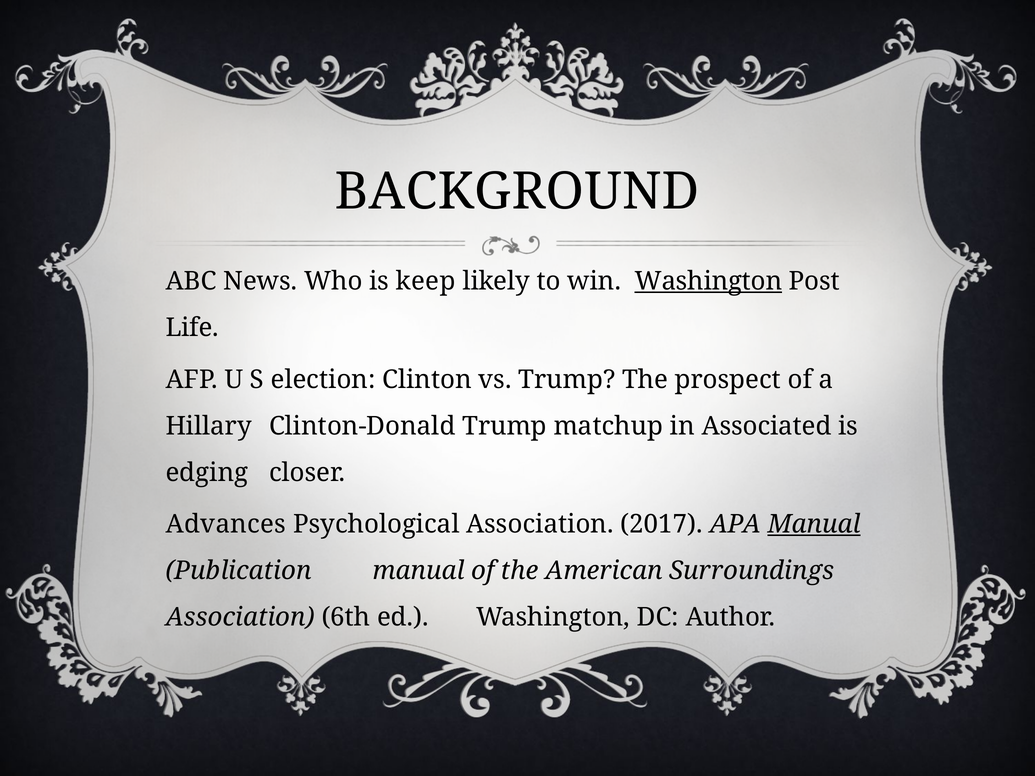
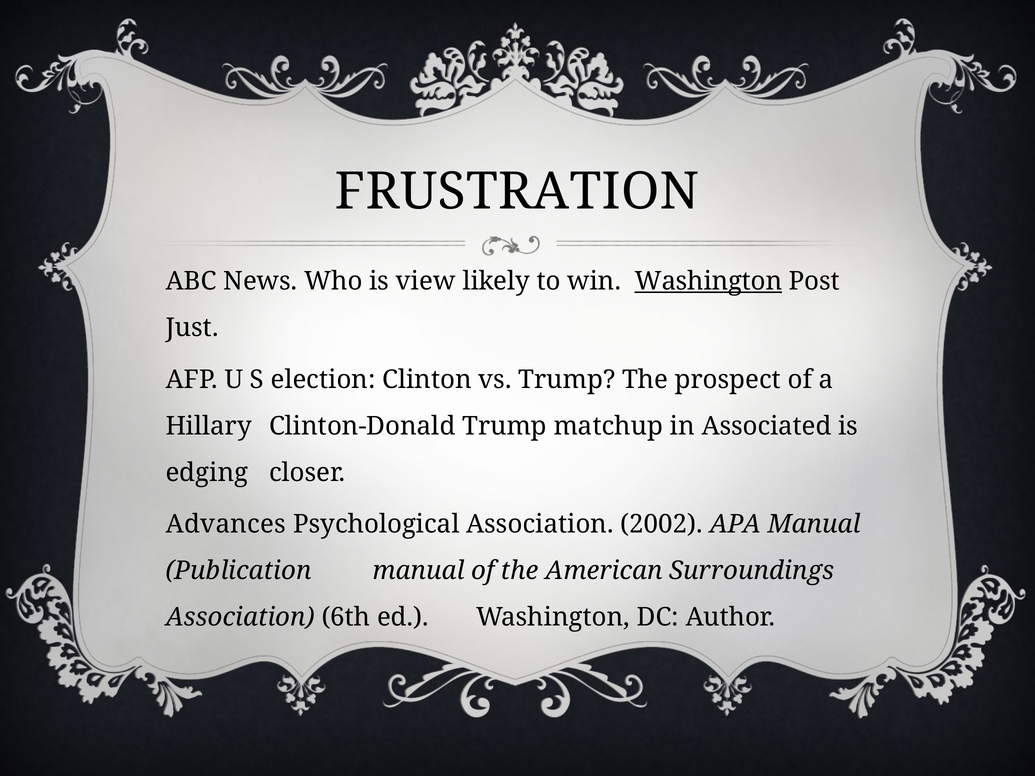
BACKGROUND: BACKGROUND -> FRUSTRATION (517, 192)
keep: keep -> view (426, 281)
Life: Life -> Just (192, 328)
2017: 2017 -> 2002 (661, 524)
Manual underline: present -> none (814, 524)
